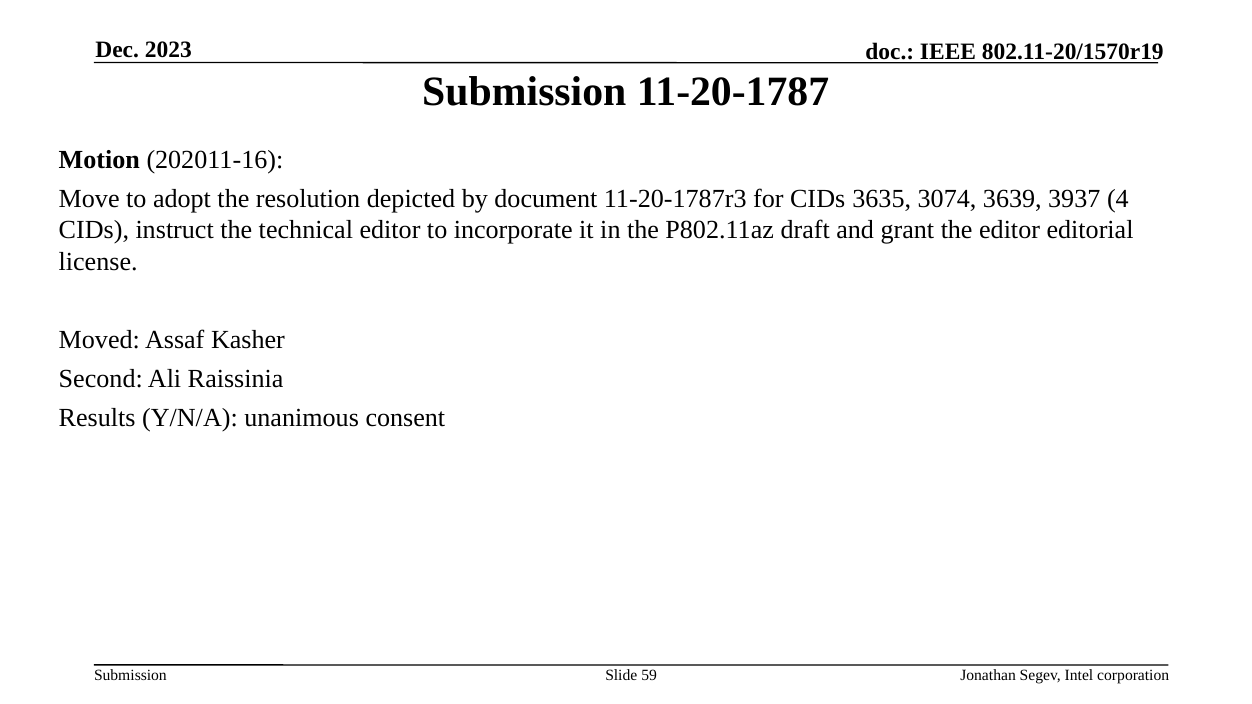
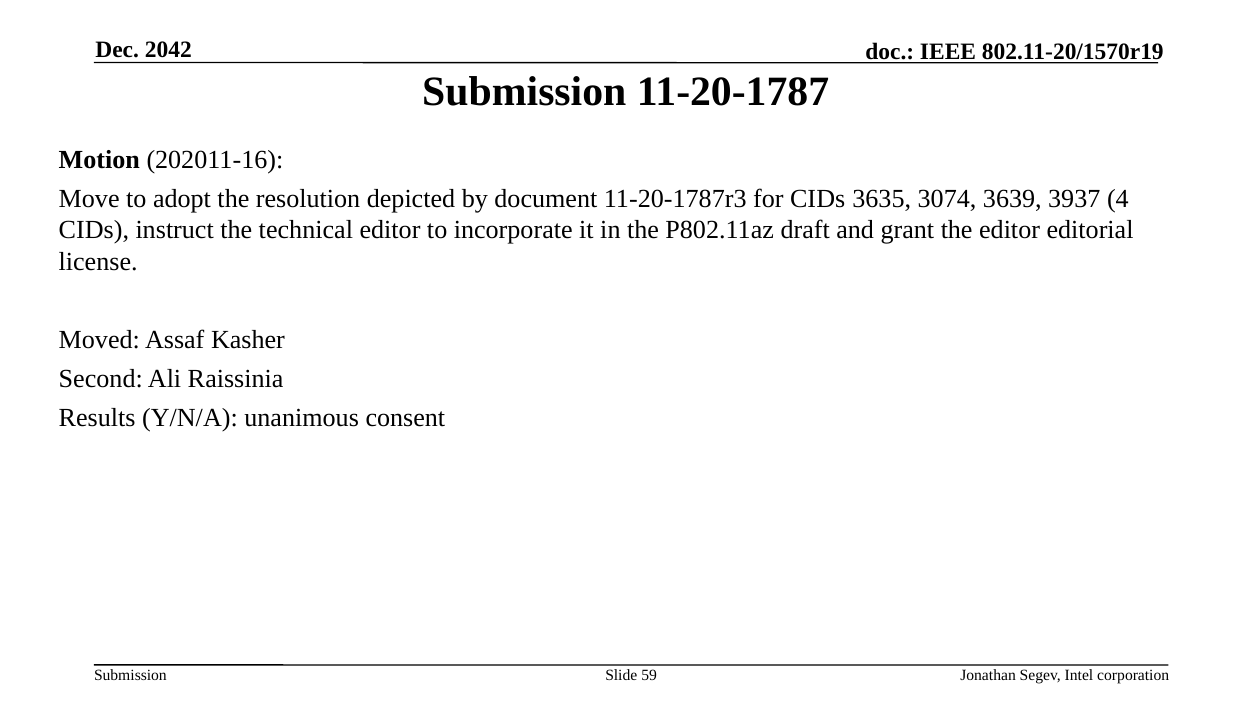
2023: 2023 -> 2042 (168, 50)
